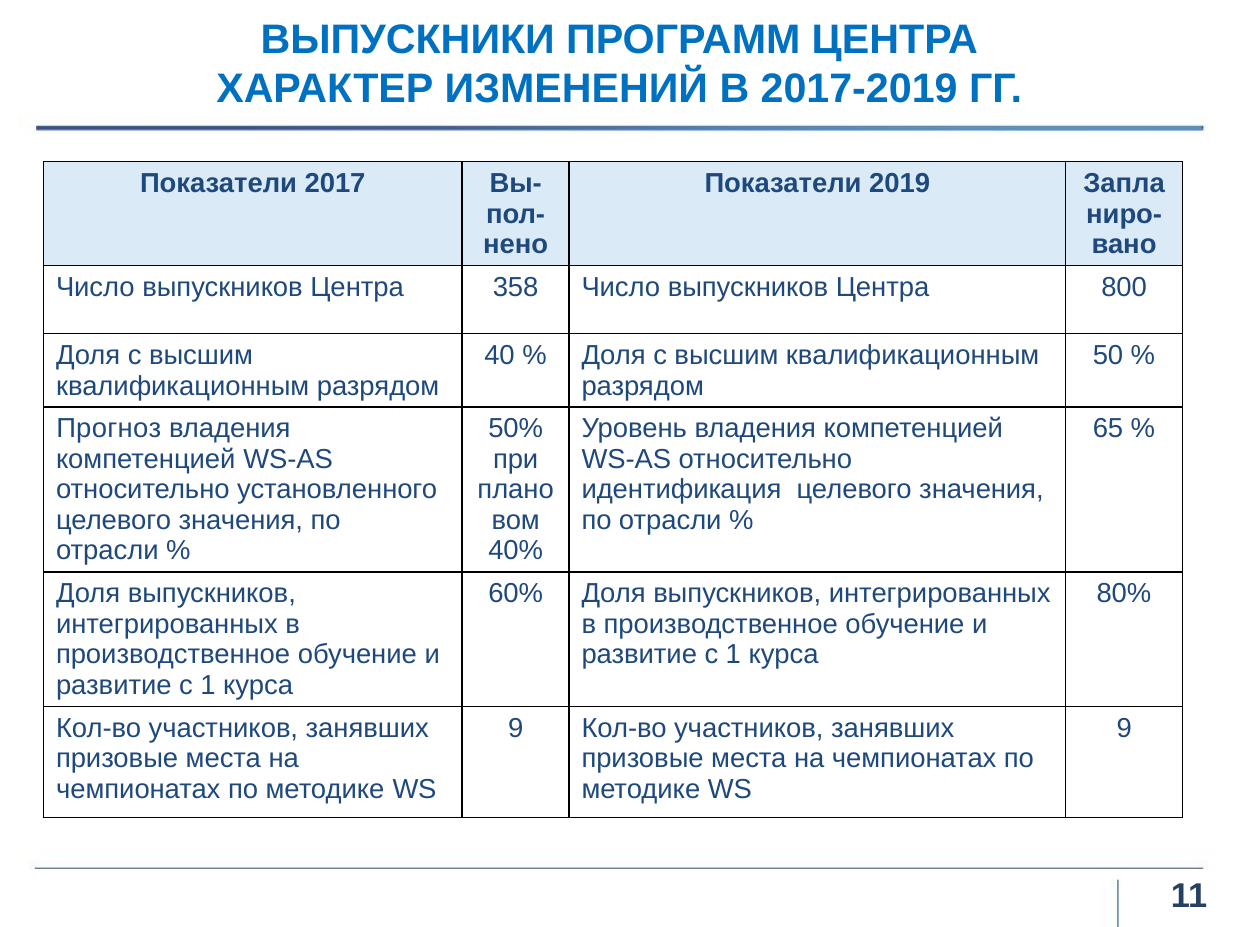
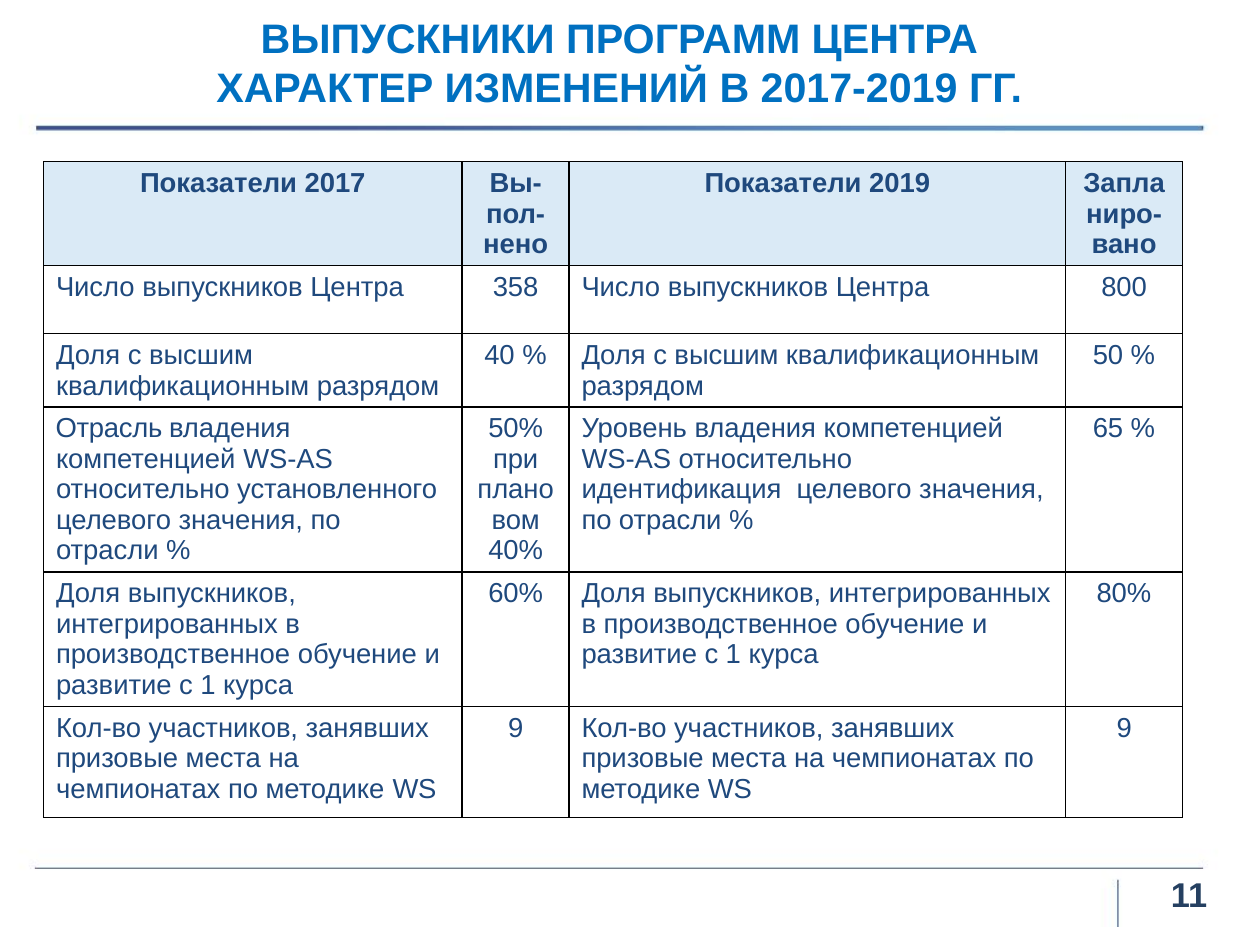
Прогноз: Прогноз -> Отрасль (109, 429)
